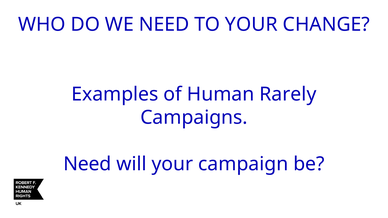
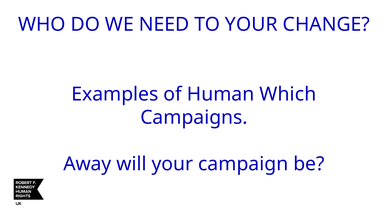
Rarely: Rarely -> Which (288, 94)
Need: Need -> Away (87, 164)
